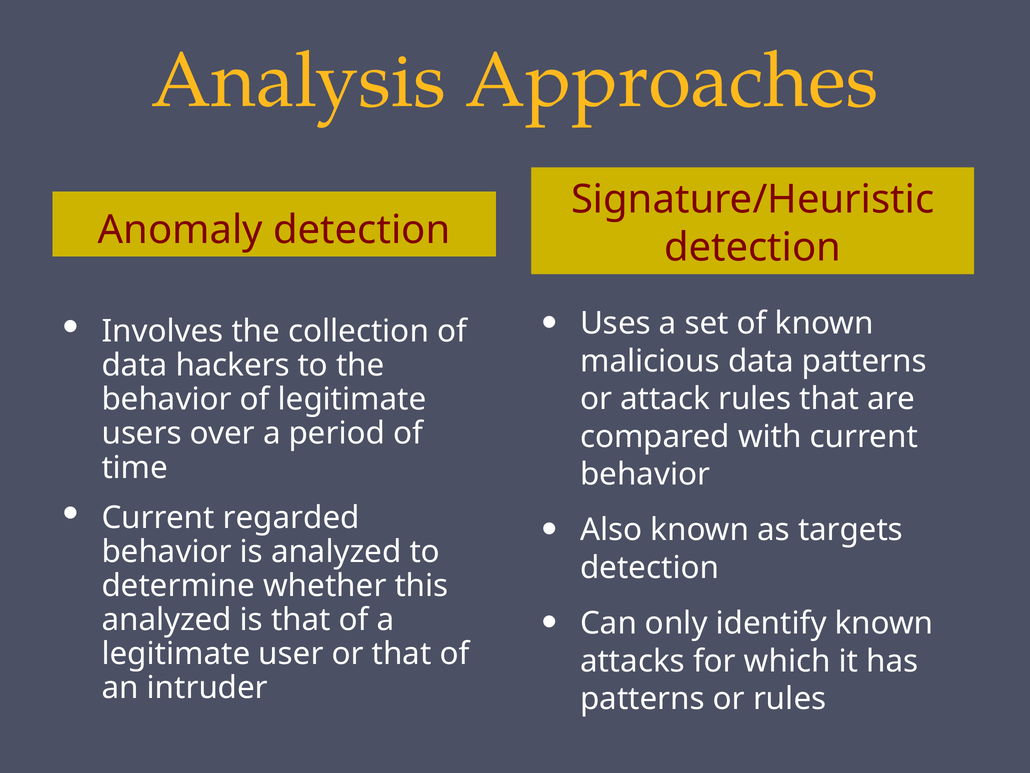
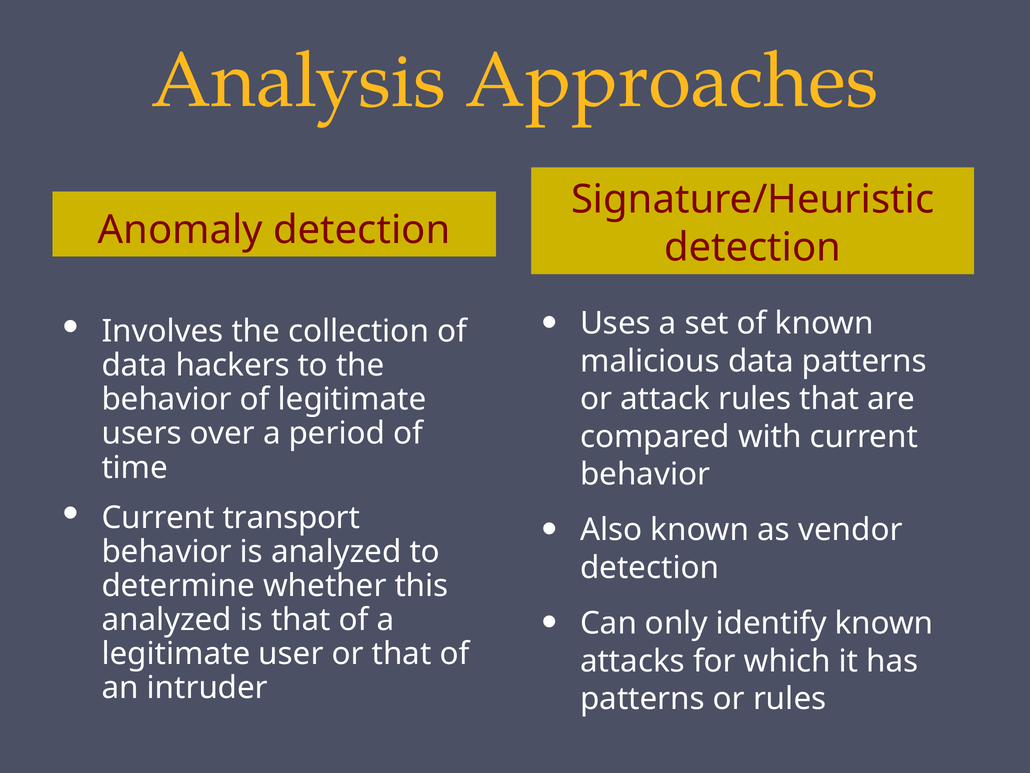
regarded: regarded -> transport (291, 518)
targets: targets -> vendor (850, 530)
